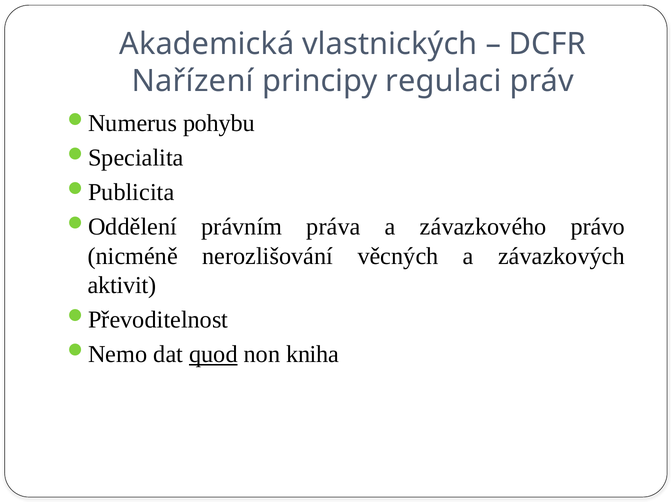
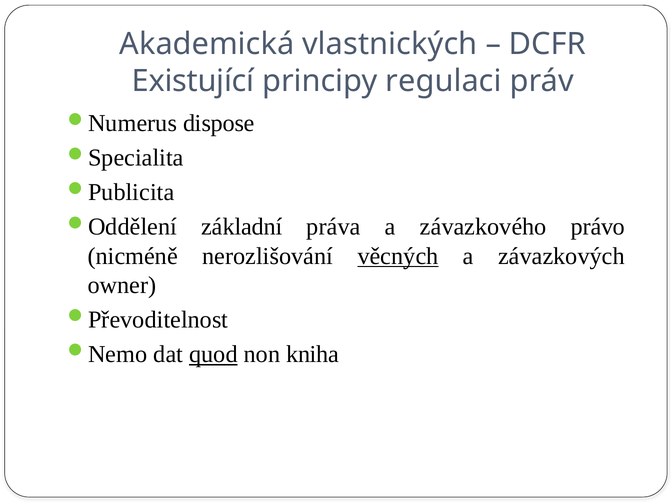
Nařízení: Nařízení -> Existující (193, 81)
pohybu: pohybu -> dispose (219, 123)
právním: právním -> základní (242, 227)
věcných underline: none -> present (398, 256)
aktivit: aktivit -> owner (122, 285)
